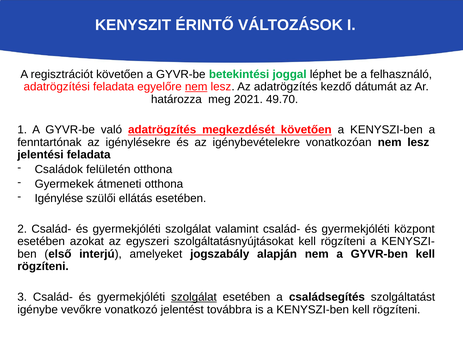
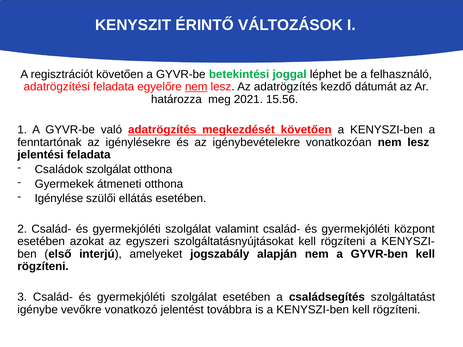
49.70: 49.70 -> 15.56 (282, 99)
Családok felületén: felületén -> szolgálat (108, 169)
szolgálat underline: present -> none (194, 297)
